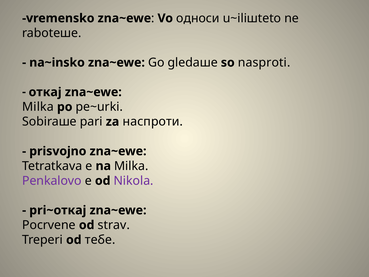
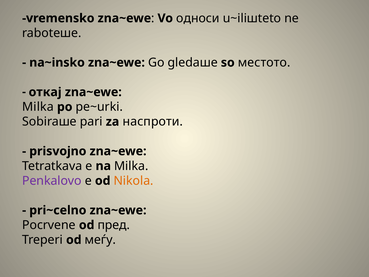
nasproti: nasproti -> местото (264, 62)
Nikola colour: purple -> orange (134, 181)
pri~откај: pri~откај -> pri~celno (58, 210)
strav: strav -> пред (114, 225)
тебе: тебе -> меѓу (100, 240)
